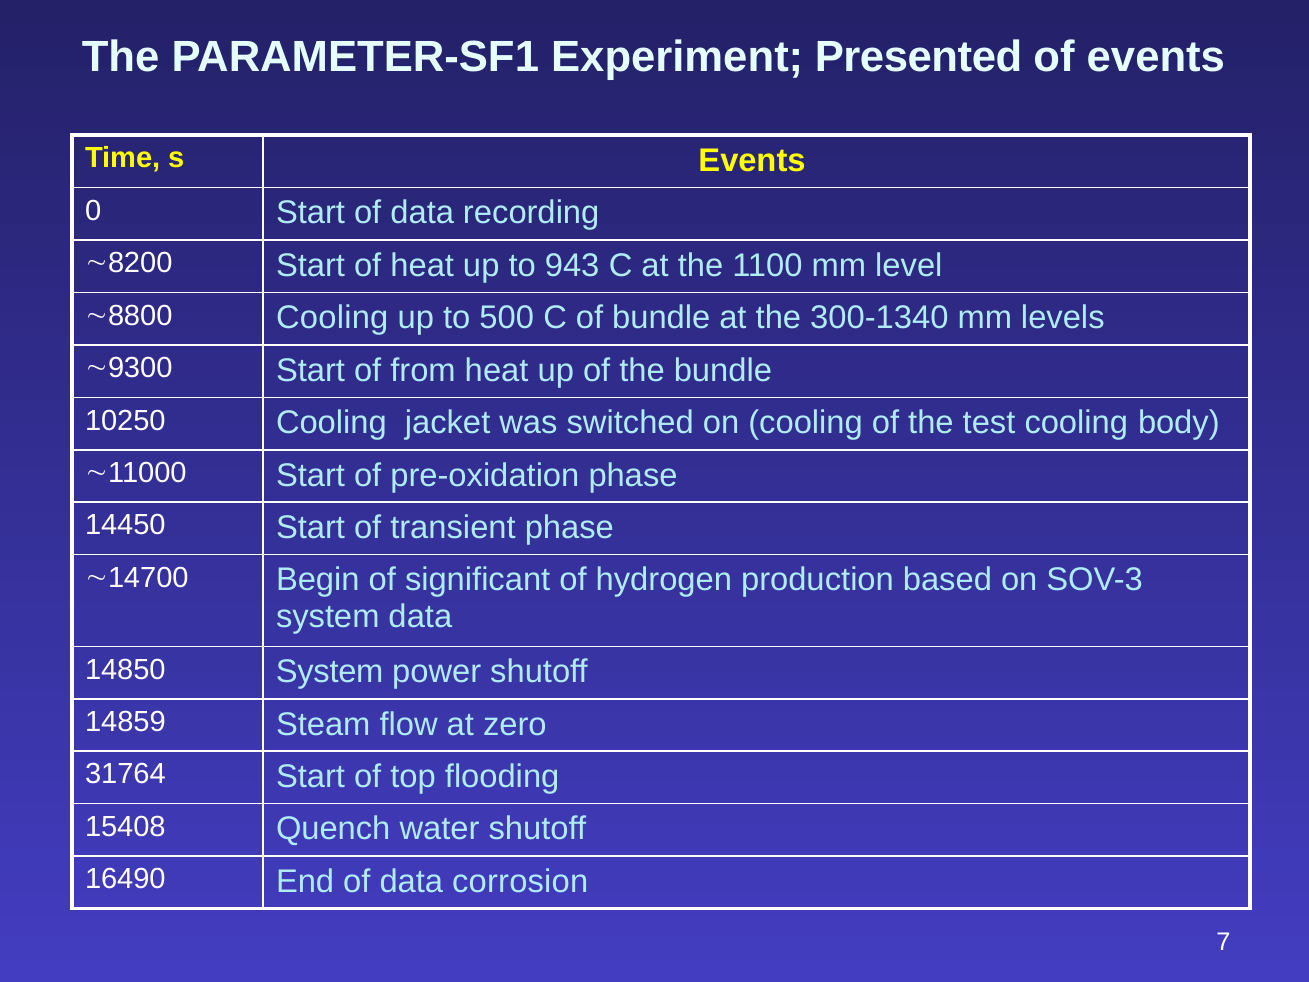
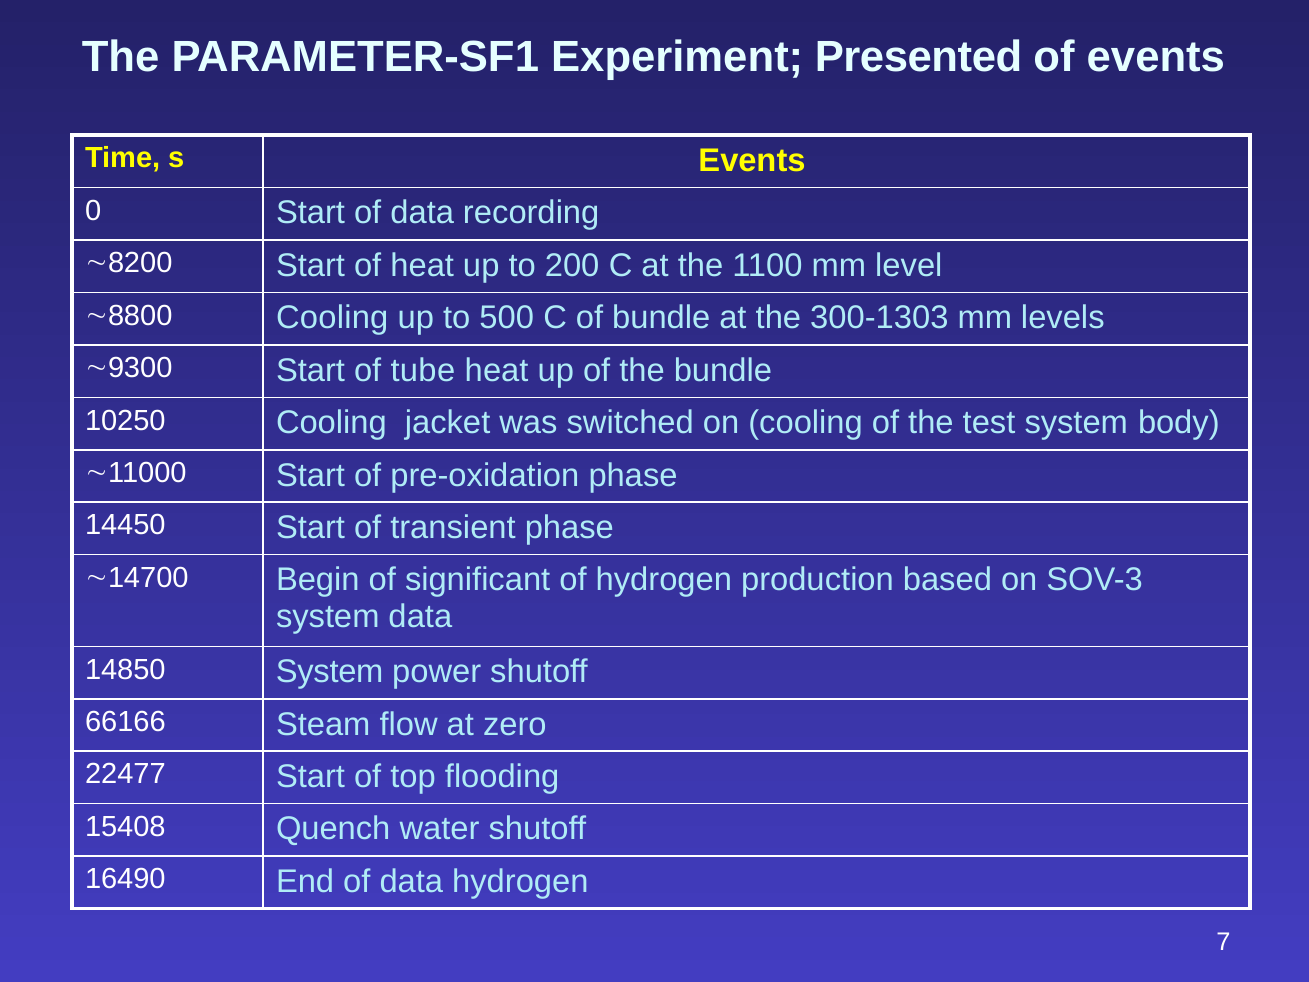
943: 943 -> 200 (572, 265)
300-1340: 300-1340 -> 300-1303 (879, 318)
from: from -> tube (423, 370)
test cooling: cooling -> system (1076, 423)
14859: 14859 -> 66166 (125, 722)
31764: 31764 -> 22477 (125, 774)
data corrosion: corrosion -> hydrogen (520, 881)
